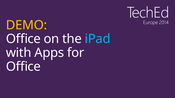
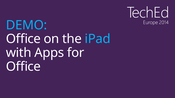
DEMO colour: yellow -> light blue (26, 25)
